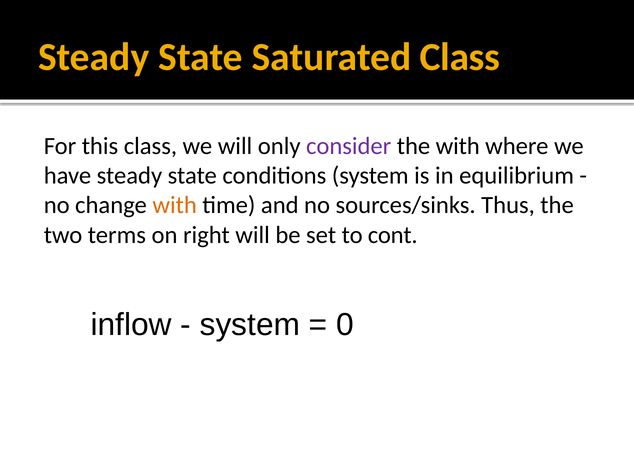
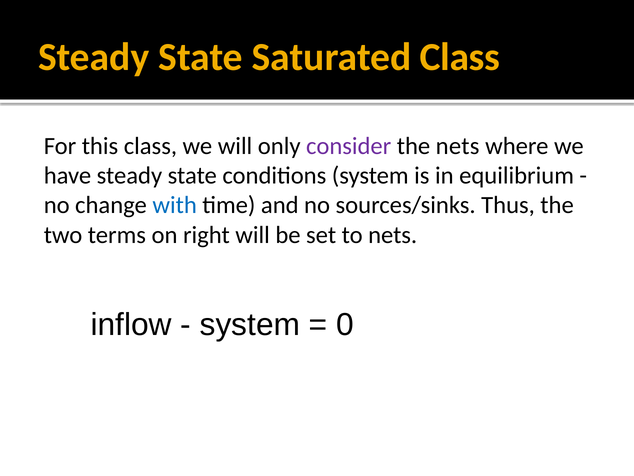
the with: with -> nets (458, 146)
with colour: orange -> blue (175, 205)
to cont: cont -> nets (393, 235)
